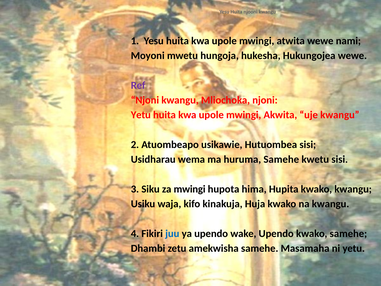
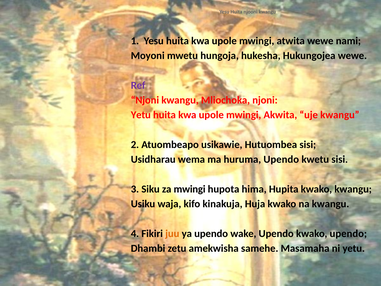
huruma Samehe: Samehe -> Upendo (281, 159)
juu colour: blue -> orange (172, 233)
kwako samehe: samehe -> upendo (348, 233)
